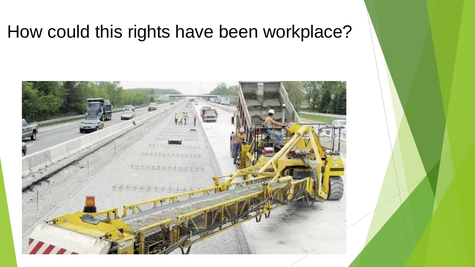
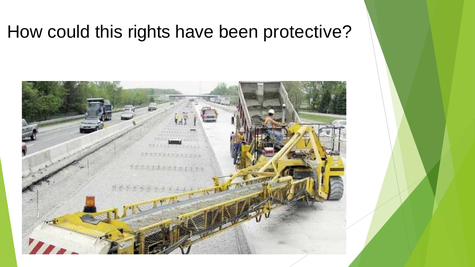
workplace: workplace -> protective (308, 32)
